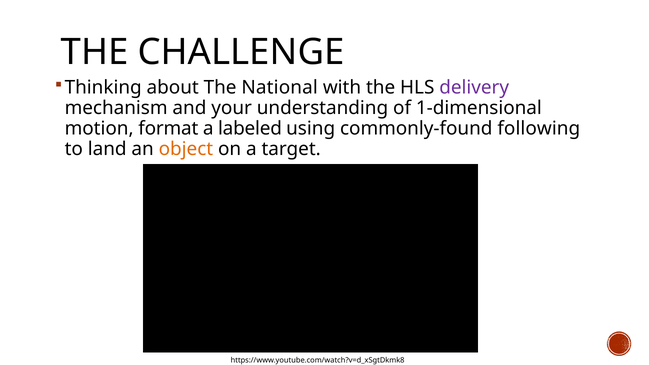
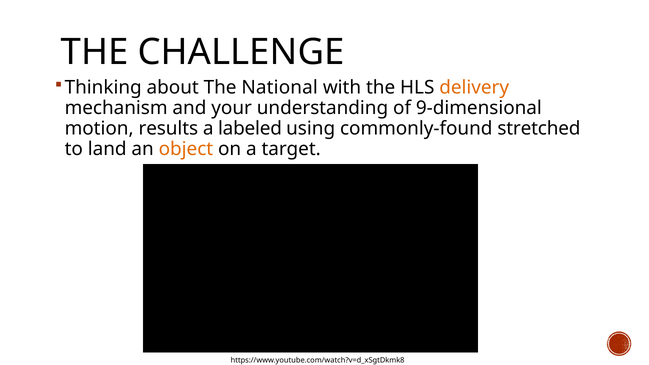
delivery colour: purple -> orange (474, 88)
1-dimensional: 1-dimensional -> 9-dimensional (479, 108)
format: format -> results (168, 128)
following: following -> stretched (539, 128)
